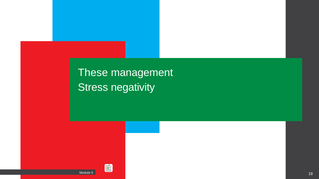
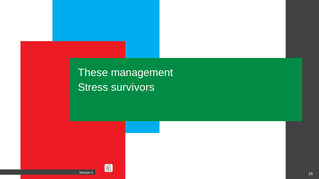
negativity: negativity -> survivors (133, 88)
